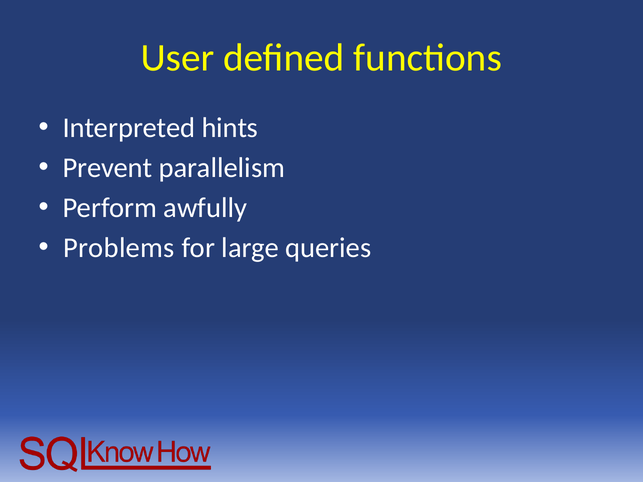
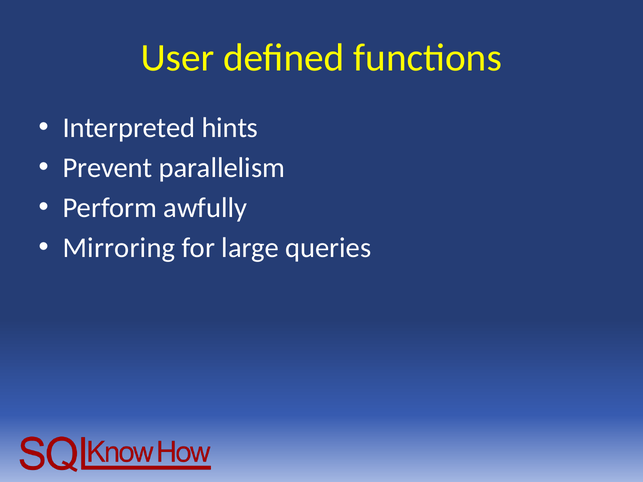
Problems: Problems -> Mirroring (119, 248)
